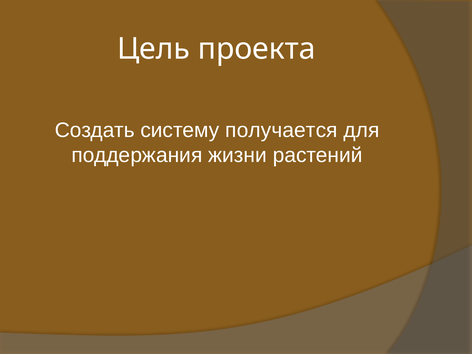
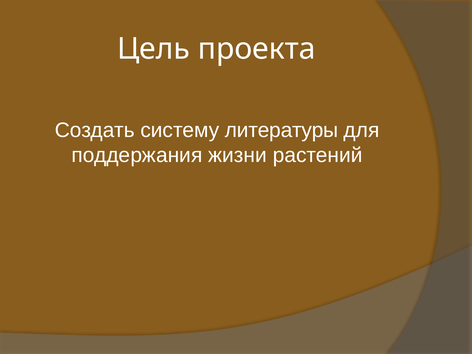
получается: получается -> литературы (282, 130)
